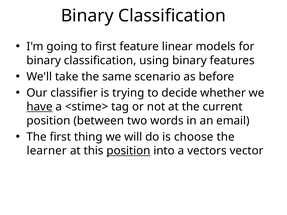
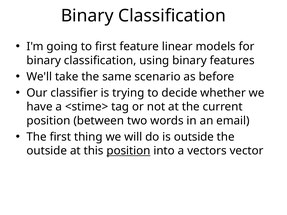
have underline: present -> none (40, 107)
is choose: choose -> outside (194, 137)
learner: learner -> outside (47, 151)
